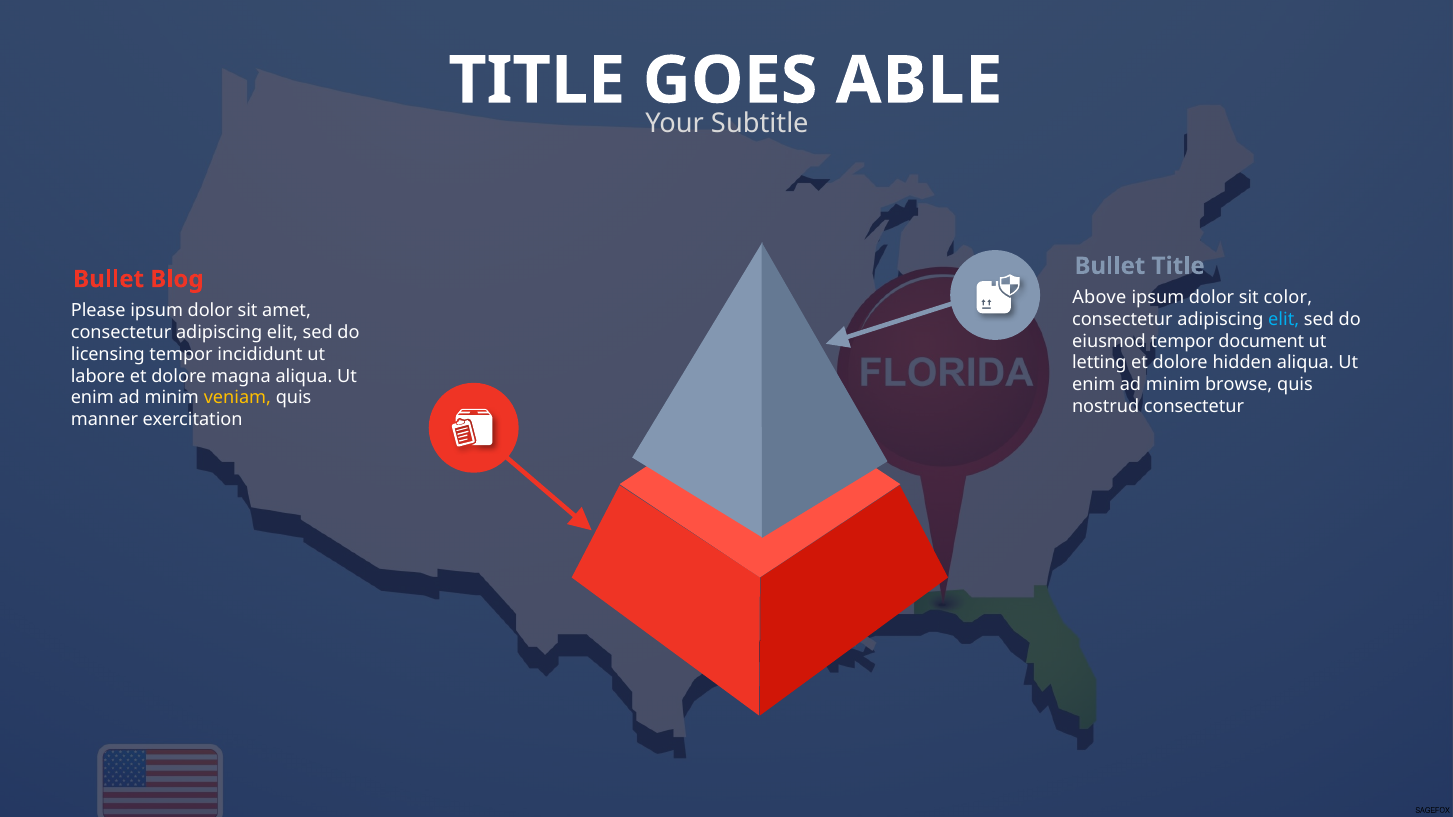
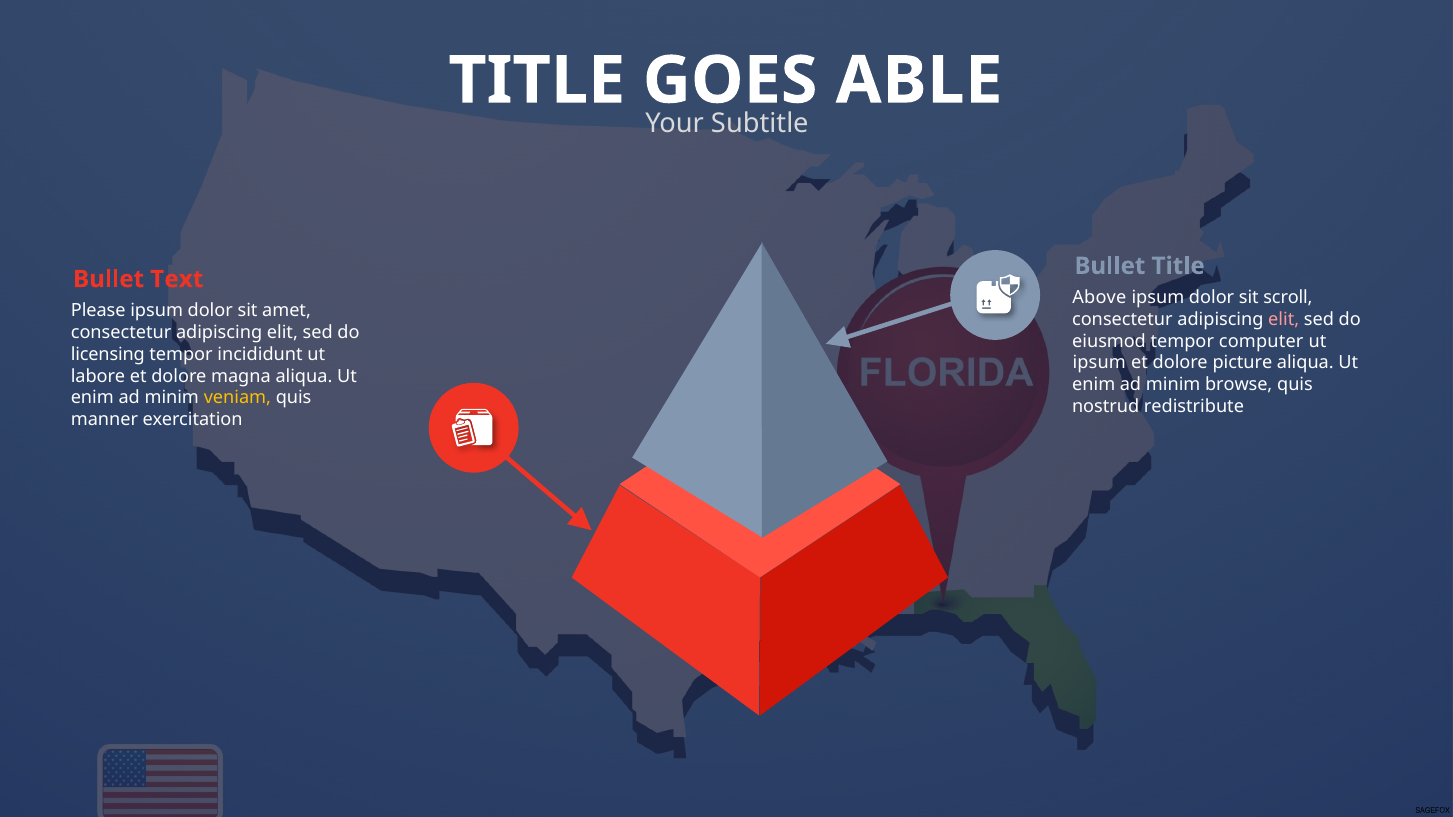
Blog: Blog -> Text (177, 279)
color: color -> scroll (1288, 298)
elit colour: light blue -> pink (1284, 319)
document: document -> computer (1261, 341)
letting: letting -> ipsum (1099, 363)
hidden: hidden -> picture (1242, 363)
nostrud consectetur: consectetur -> redistribute (1194, 407)
